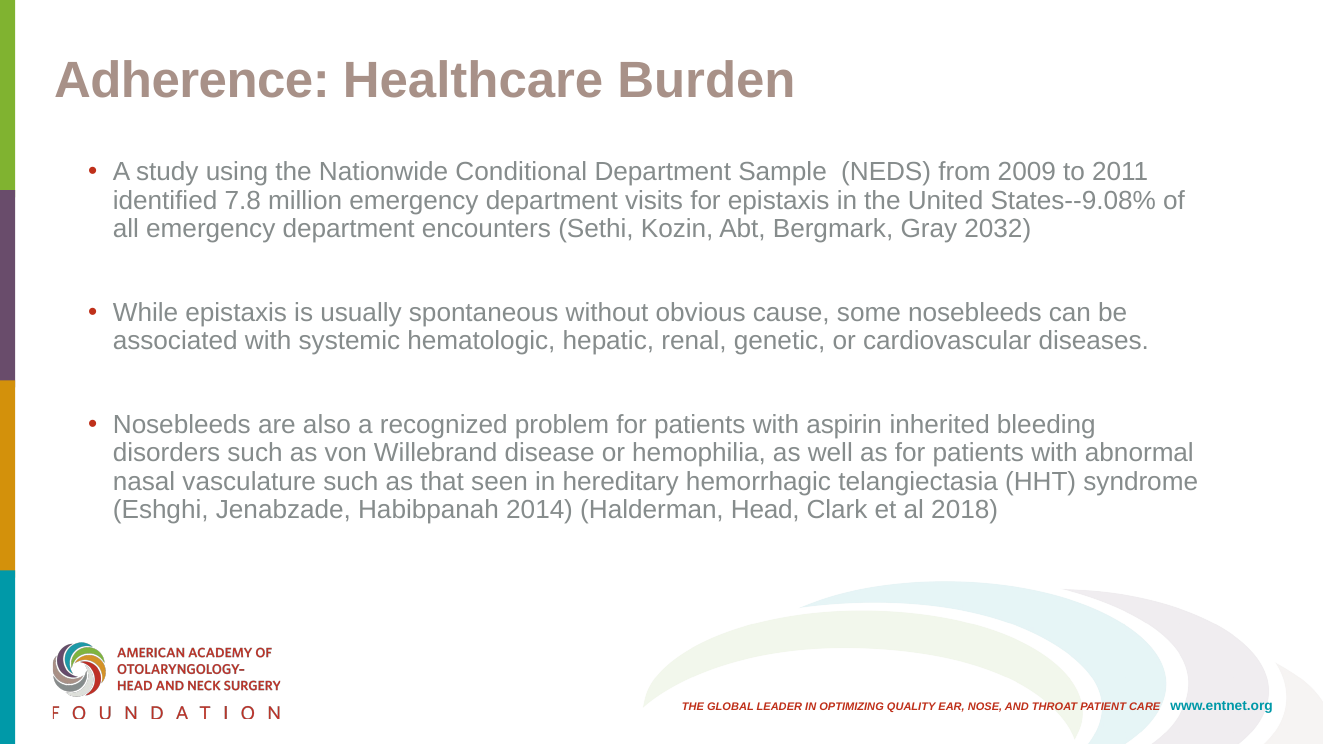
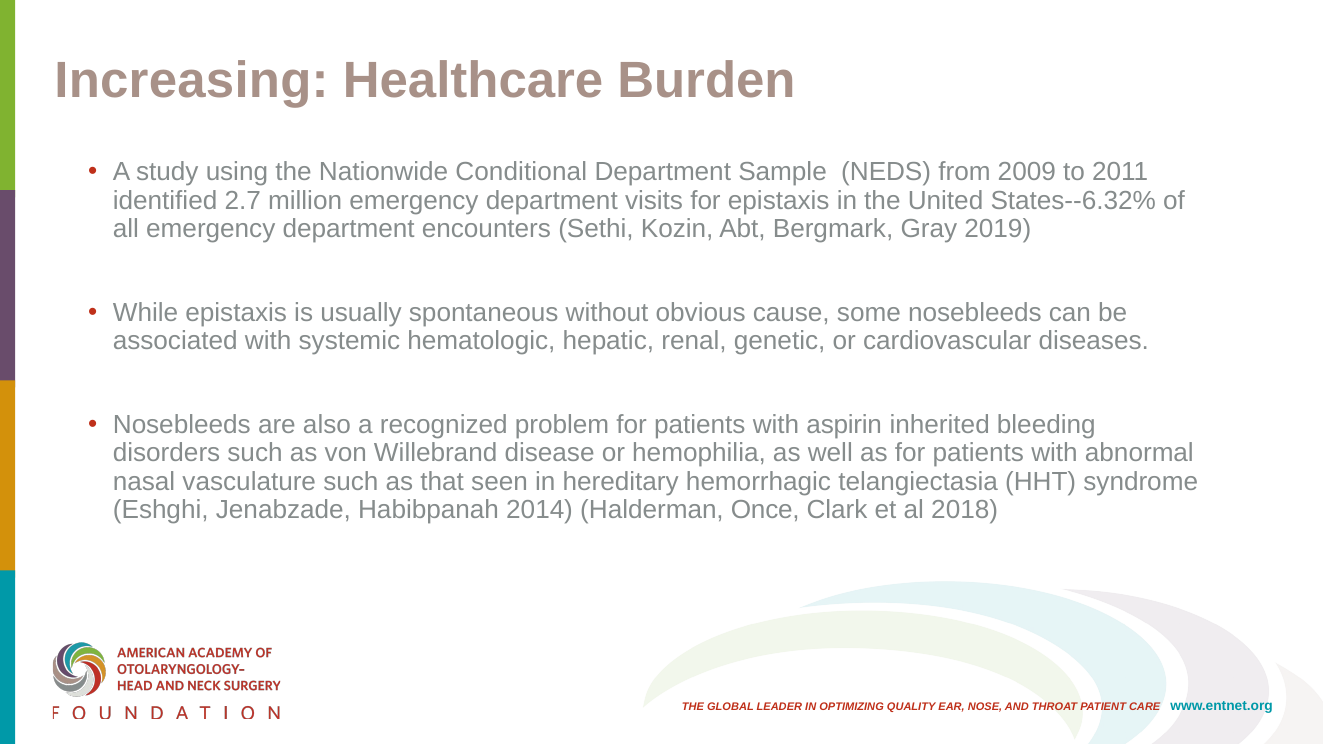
Adherence: Adherence -> Increasing (192, 81)
7.8: 7.8 -> 2.7 (243, 201)
States--9.08%: States--9.08% -> States--6.32% (1073, 201)
2032: 2032 -> 2019 (998, 229)
Head: Head -> Once (765, 510)
